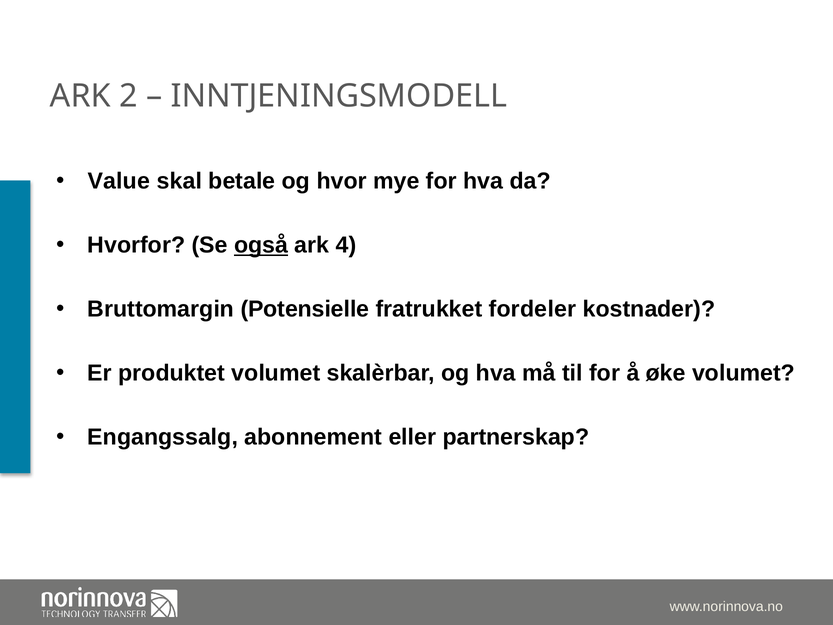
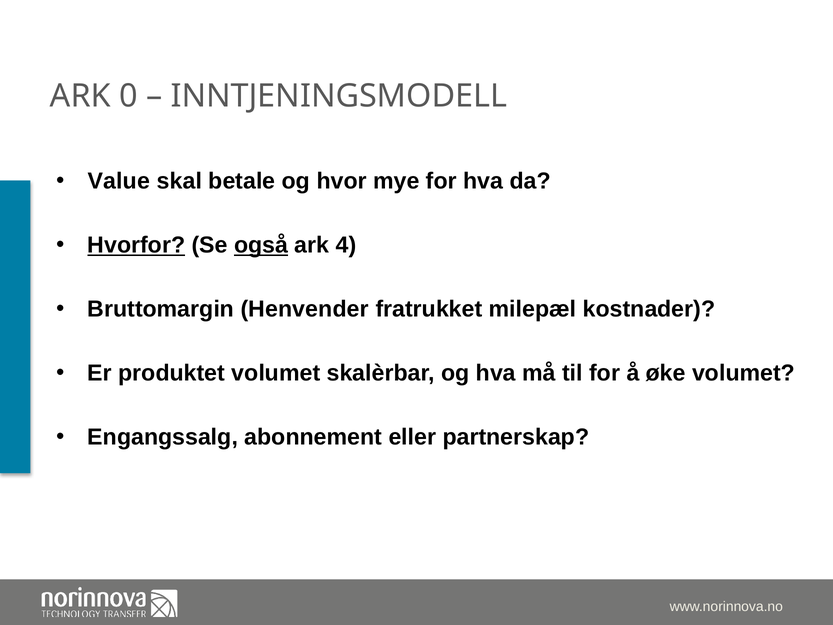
2: 2 -> 0 (128, 96)
Hvorfor underline: none -> present (136, 245)
Potensielle: Potensielle -> Henvender (305, 309)
fordeler: fordeler -> milepæl (533, 309)
